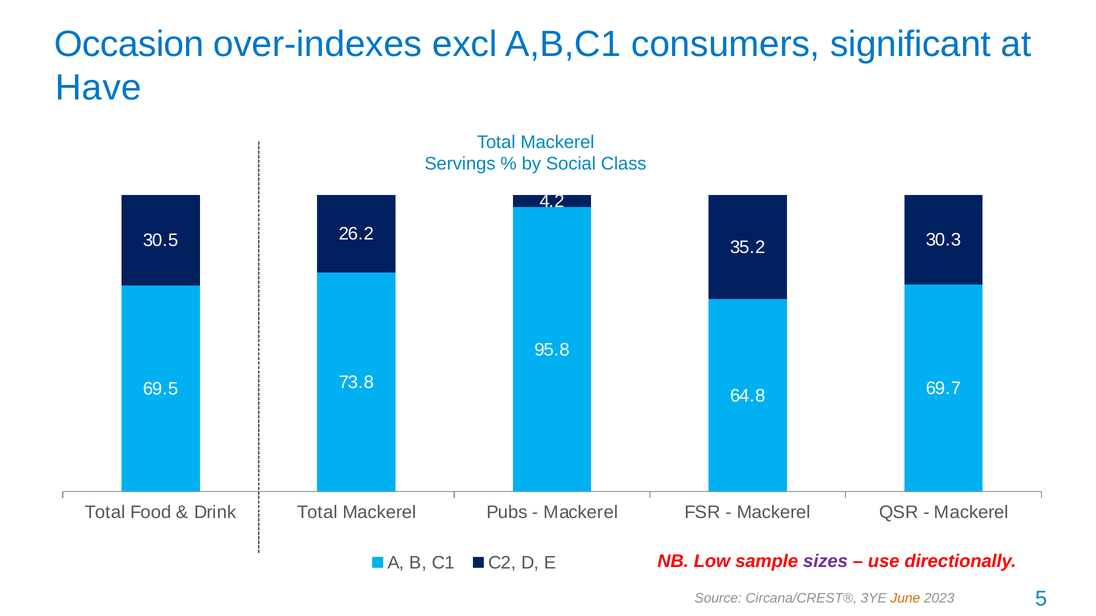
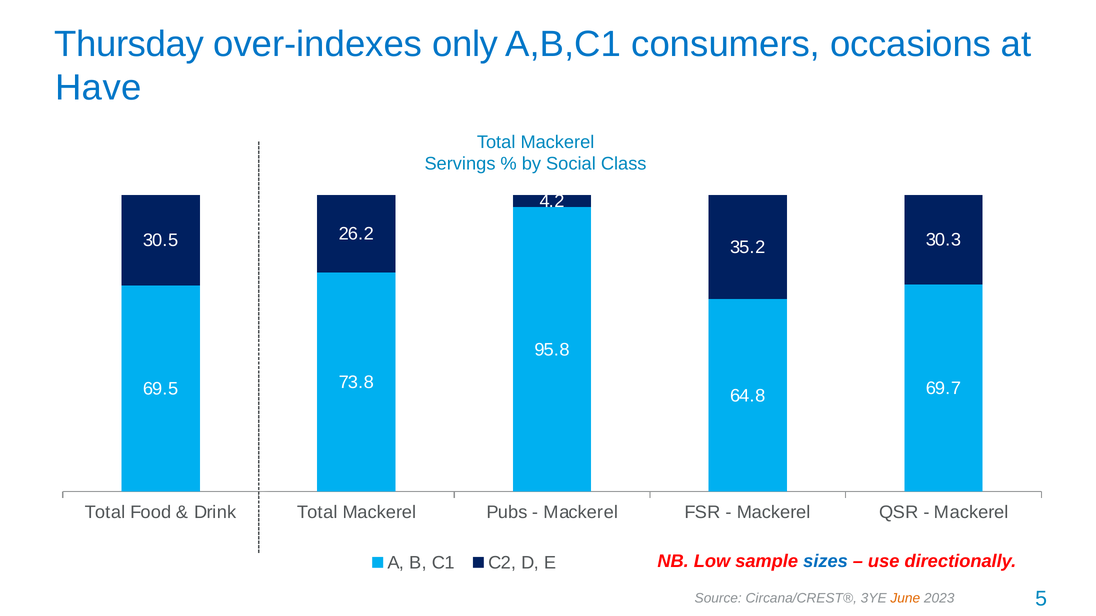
Occasion: Occasion -> Thursday (129, 44)
excl: excl -> only (465, 44)
significant: significant -> occasions (911, 44)
sizes colour: purple -> blue (826, 562)
